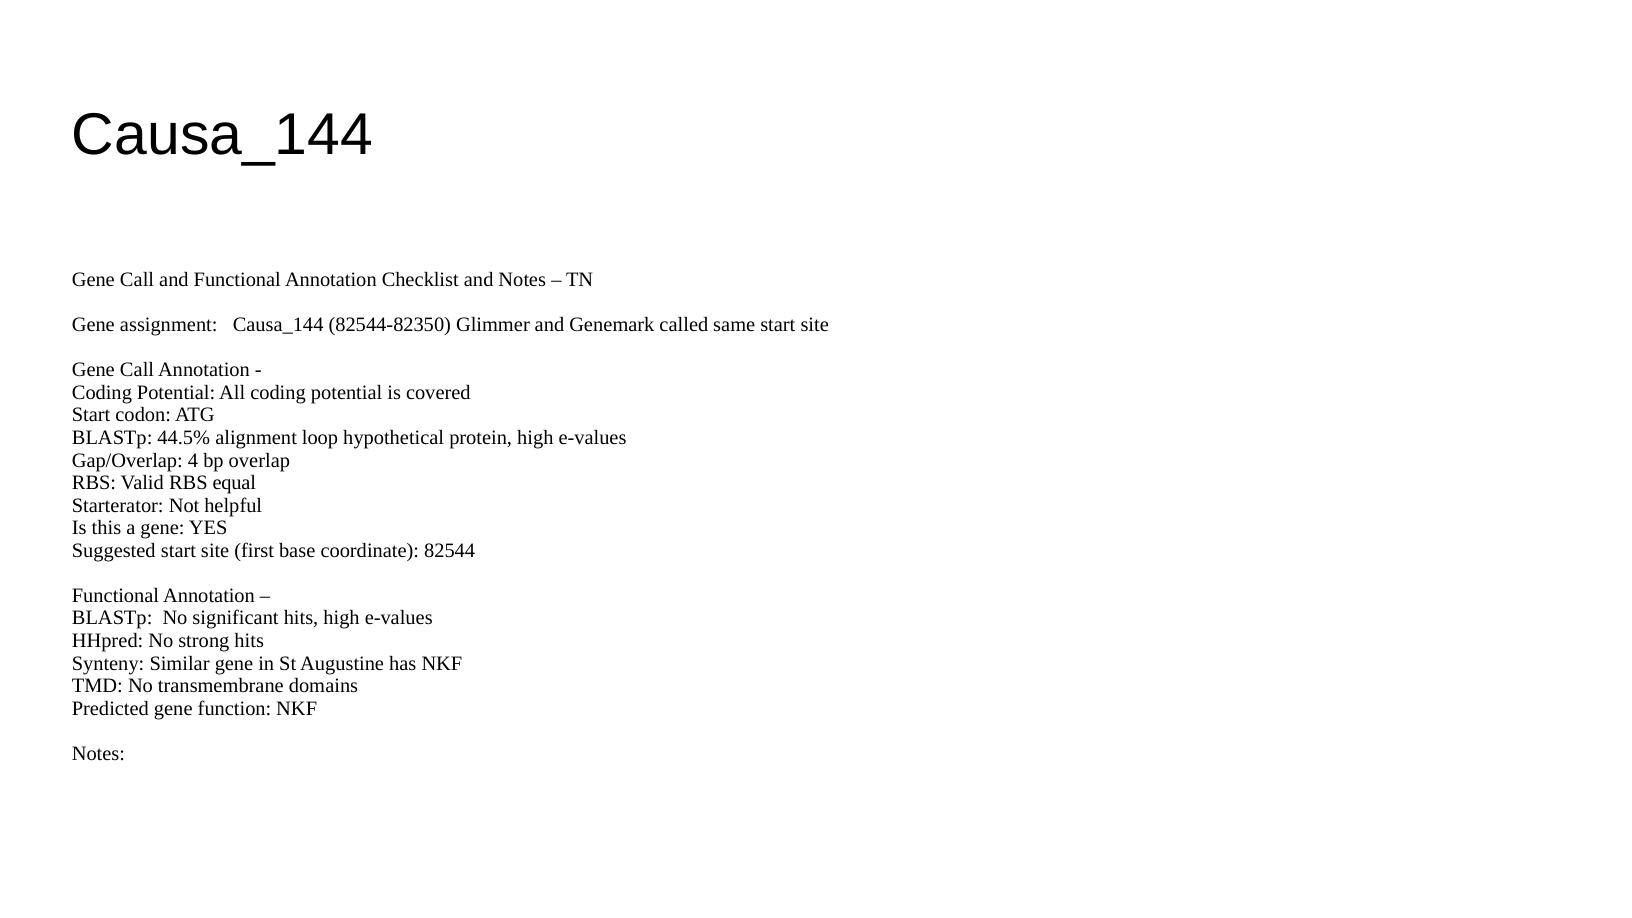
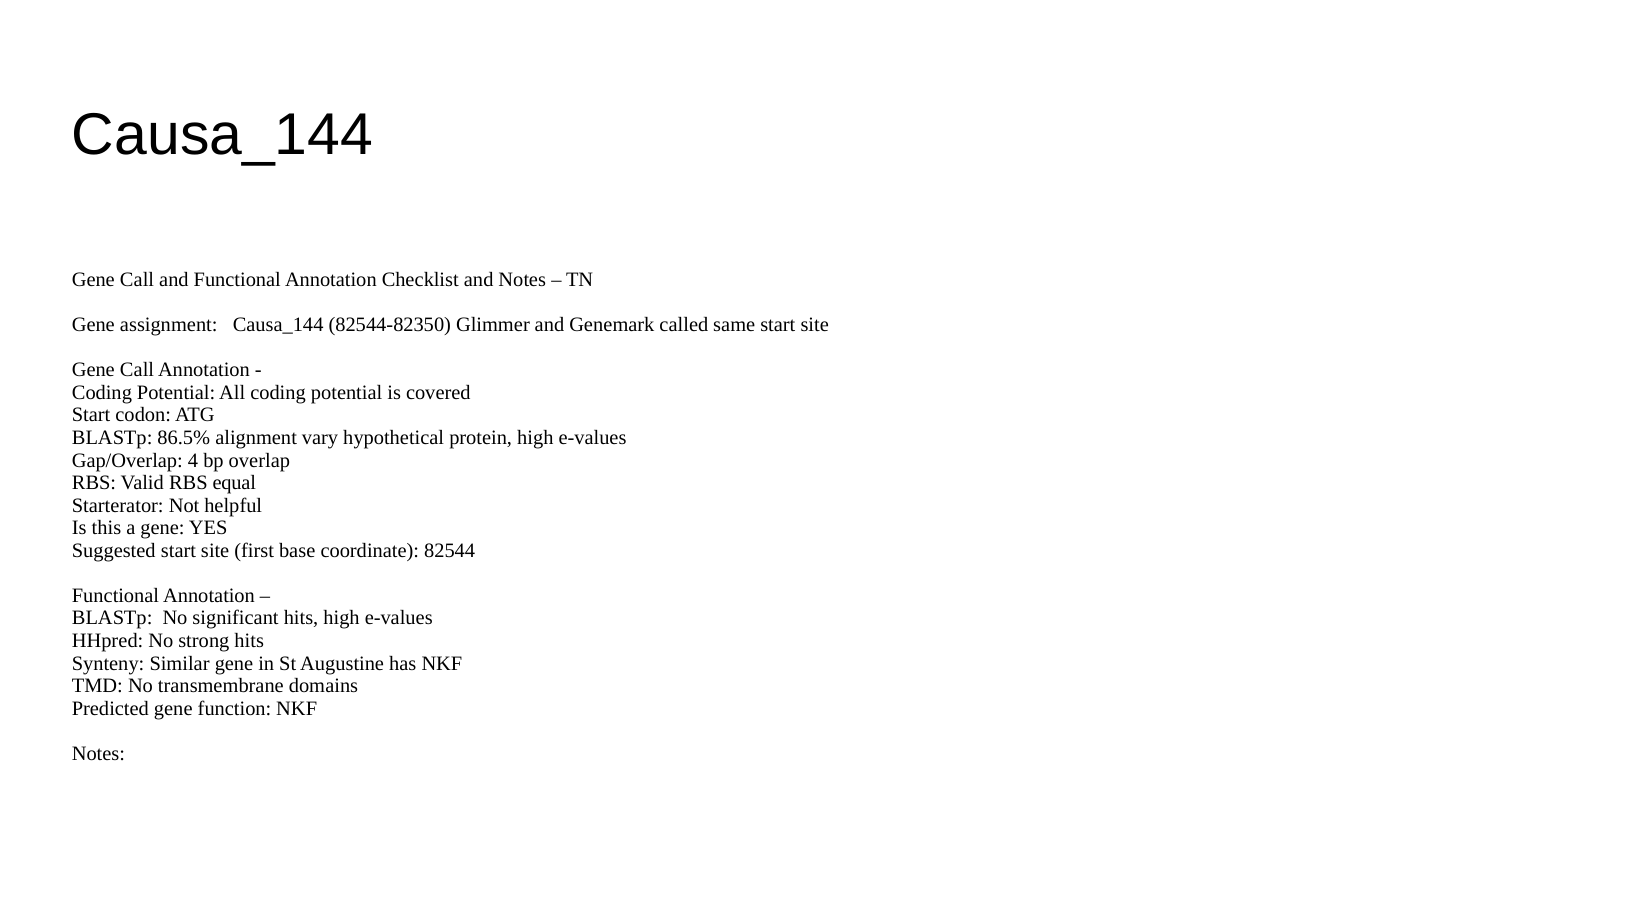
44.5%: 44.5% -> 86.5% (184, 438)
loop: loop -> vary (320, 438)
